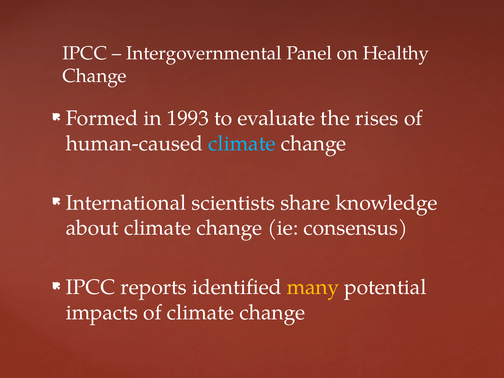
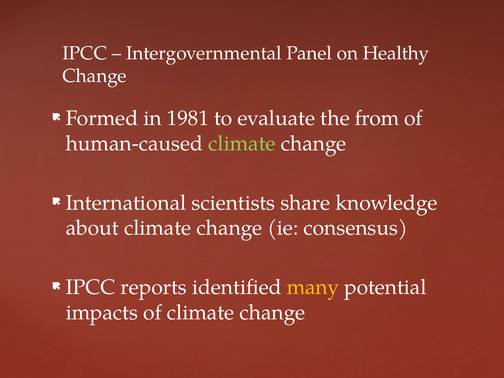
1993: 1993 -> 1981 (188, 118)
rises: rises -> from (377, 118)
climate colour: light blue -> light green (242, 143)
